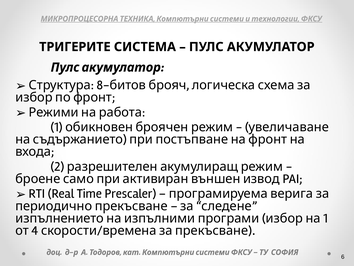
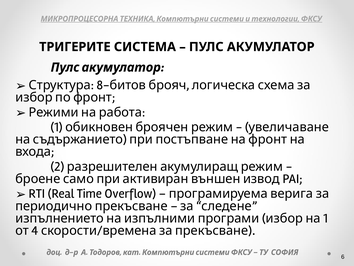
Prescaler: Prescaler -> Overflow (130, 193)
